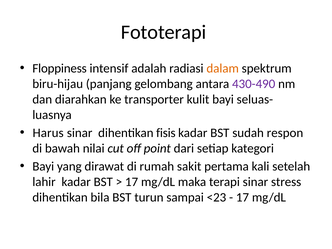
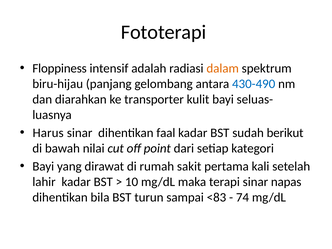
430-490 colour: purple -> blue (254, 84)
fisis: fisis -> faal (166, 133)
respon: respon -> berikut (285, 133)
17: 17 -> 10 (132, 182)
stress: stress -> napas (286, 182)
<23: <23 -> <83 (216, 197)
17: 17 -> 74 (242, 197)
